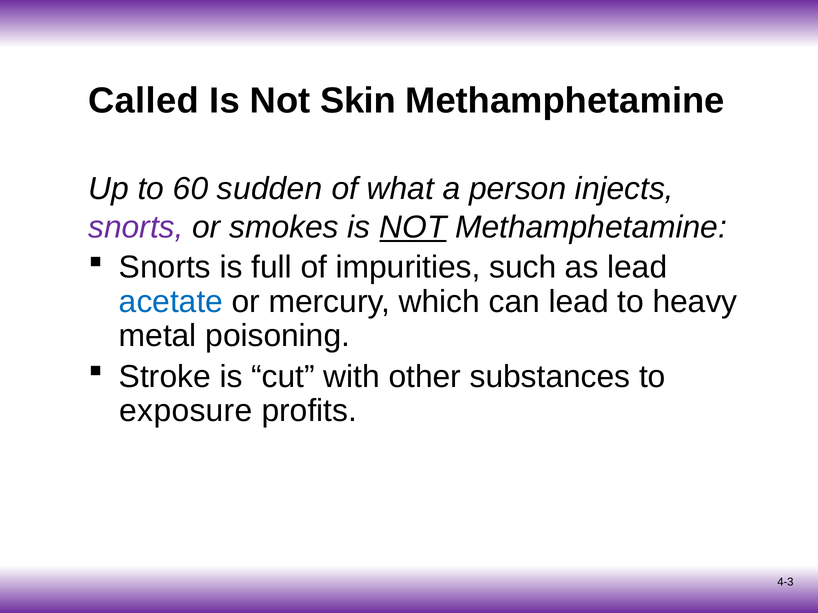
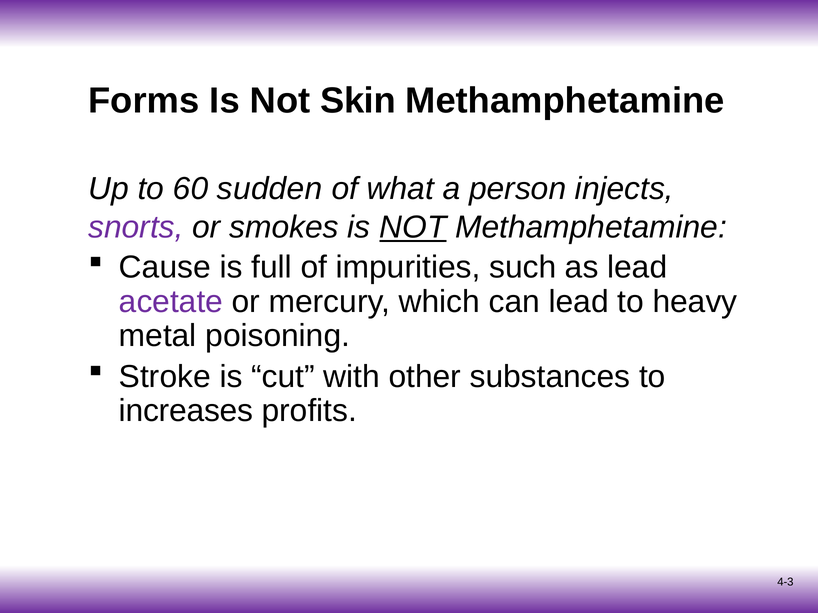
Called: Called -> Forms (144, 101)
Snorts: Snorts -> Cause (165, 267)
acetate colour: blue -> purple (171, 302)
exposure: exposure -> increases (186, 411)
